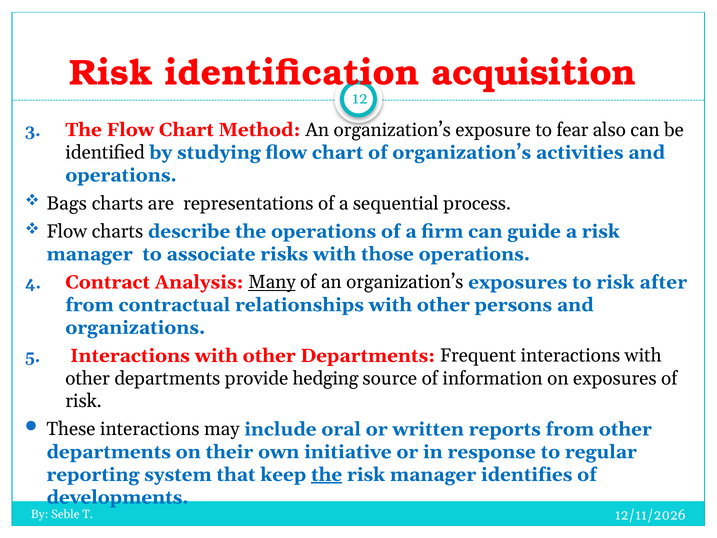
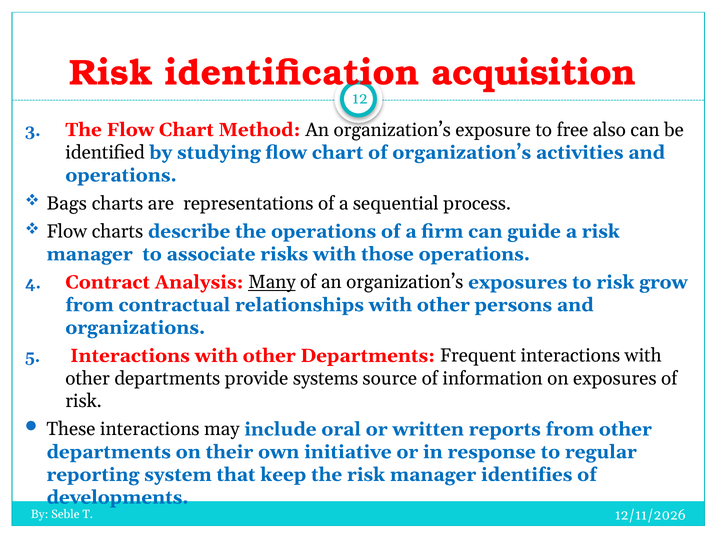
fear: fear -> free (572, 130)
after: after -> grow (663, 282)
hedging: hedging -> systems (326, 378)
the underline: present -> none (327, 474)
